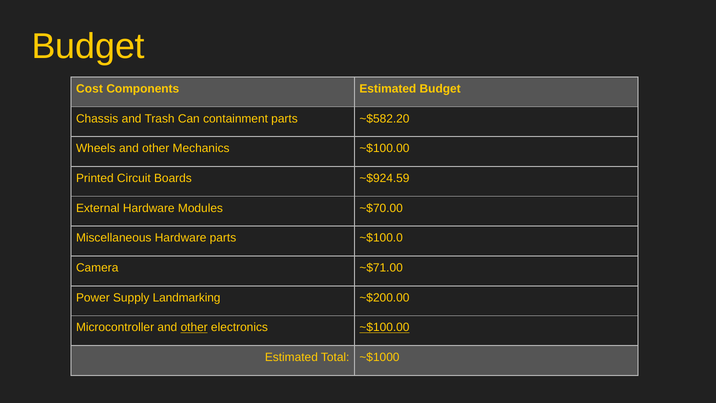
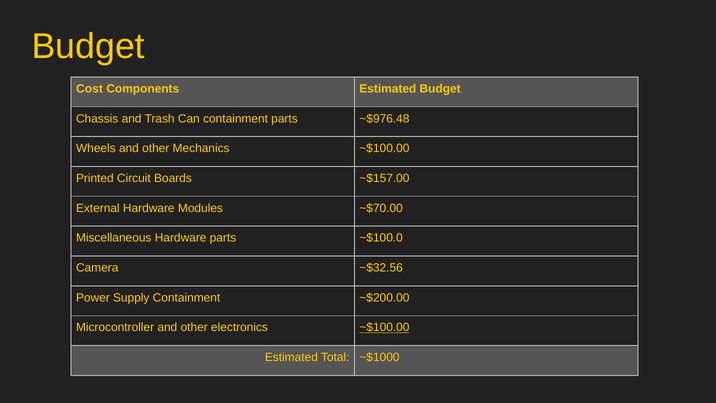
~$582.20: ~$582.20 -> ~$976.48 (384, 119)
~$924.59: ~$924.59 -> ~$157.00 (384, 178)
~$71.00: ~$71.00 -> ~$32.56 (381, 268)
Supply Landmarking: Landmarking -> Containment (187, 298)
other underline: present -> none (194, 327)
